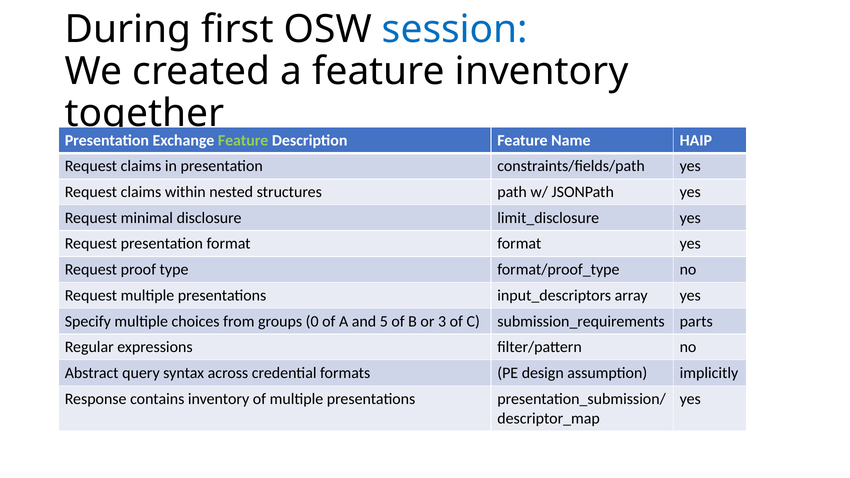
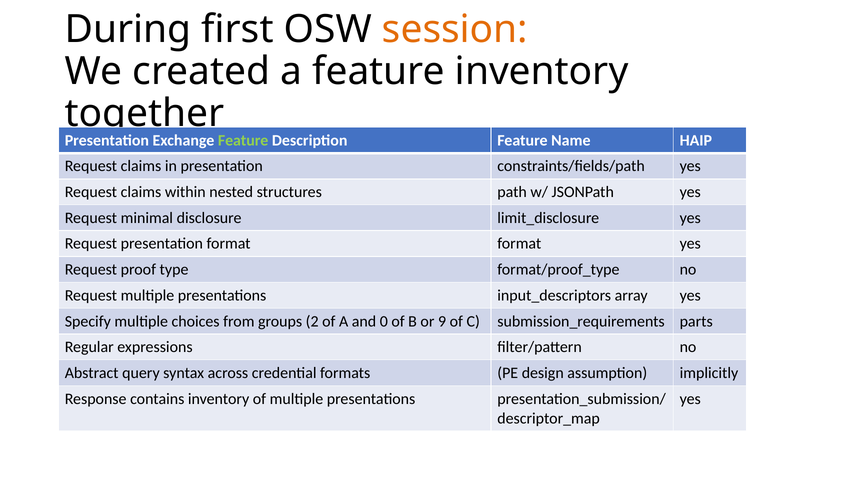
session colour: blue -> orange (455, 29)
0: 0 -> 2 (312, 321)
5: 5 -> 0 (384, 321)
3: 3 -> 9 (442, 321)
